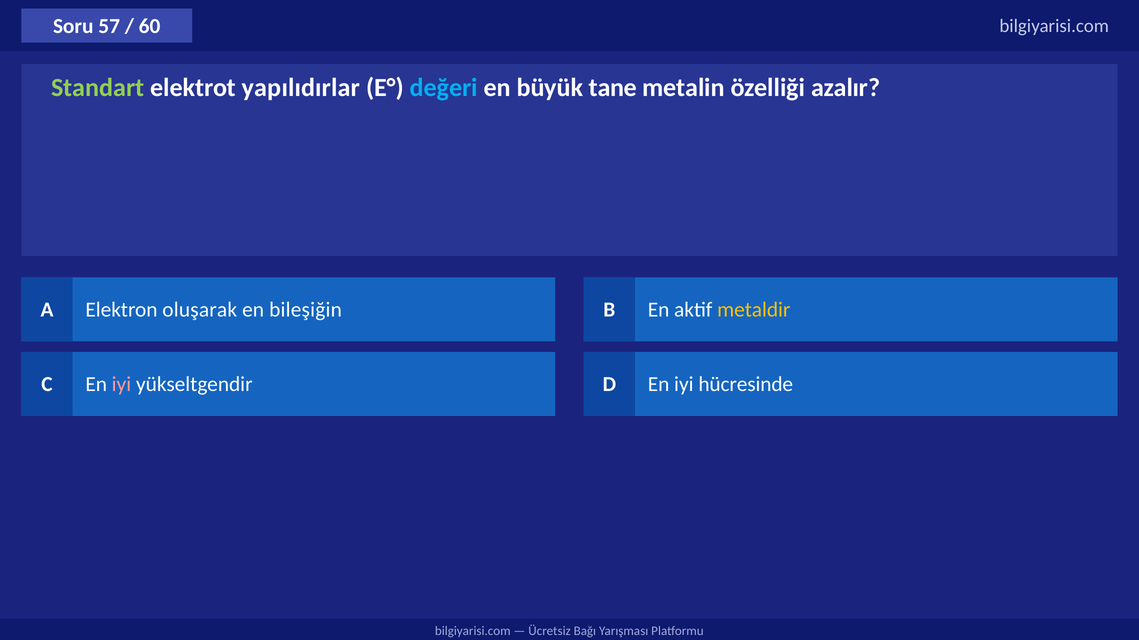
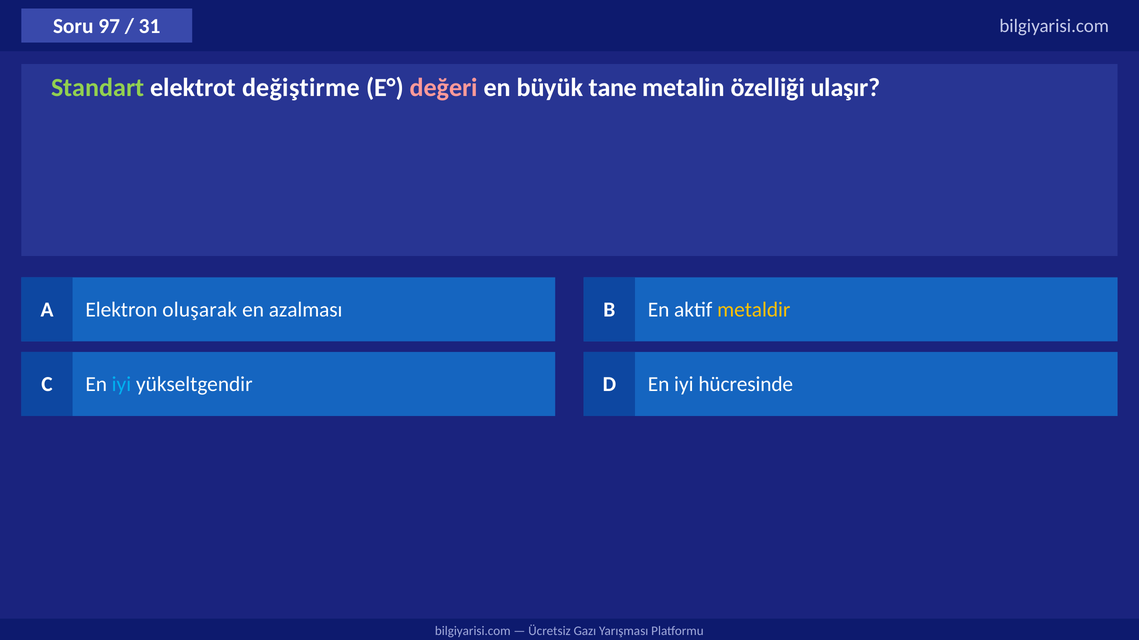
57: 57 -> 97 (109, 26)
60: 60 -> 31 (150, 26)
yapılıdırlar: yapılıdırlar -> değiştirme (301, 88)
değeri colour: light blue -> pink (444, 88)
azalır: azalır -> ulaşır (846, 88)
bileşiğin: bileşiğin -> azalması (306, 310)
iyi colour: pink -> light blue (121, 385)
Bağı: Bağı -> Gazı (585, 632)
